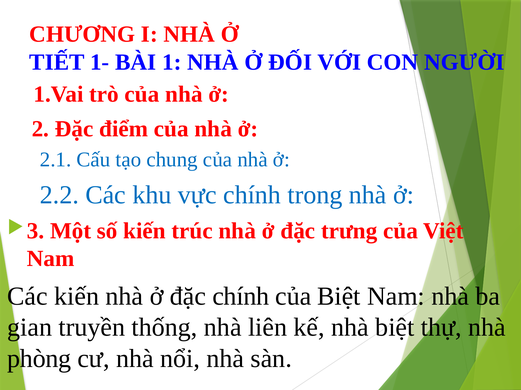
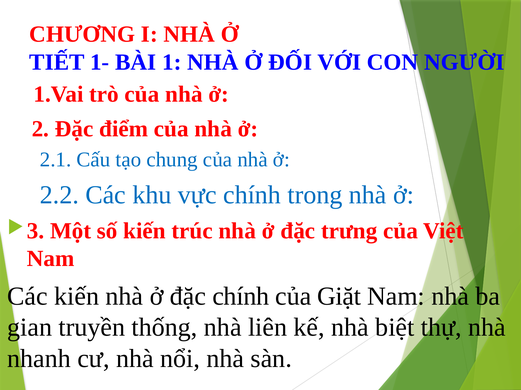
của Biệt: Biệt -> Giặt (339, 297)
phòng: phòng -> nhanh (39, 359)
